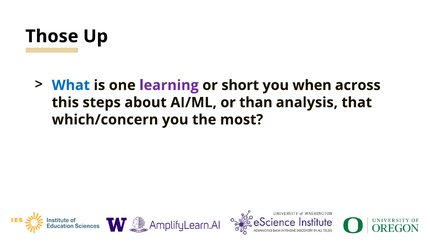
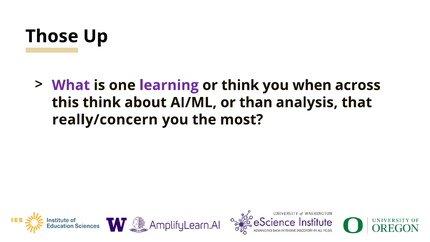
What colour: blue -> purple (71, 85)
or short: short -> think (240, 85)
this steps: steps -> think (102, 102)
which/concern: which/concern -> really/concern (105, 120)
